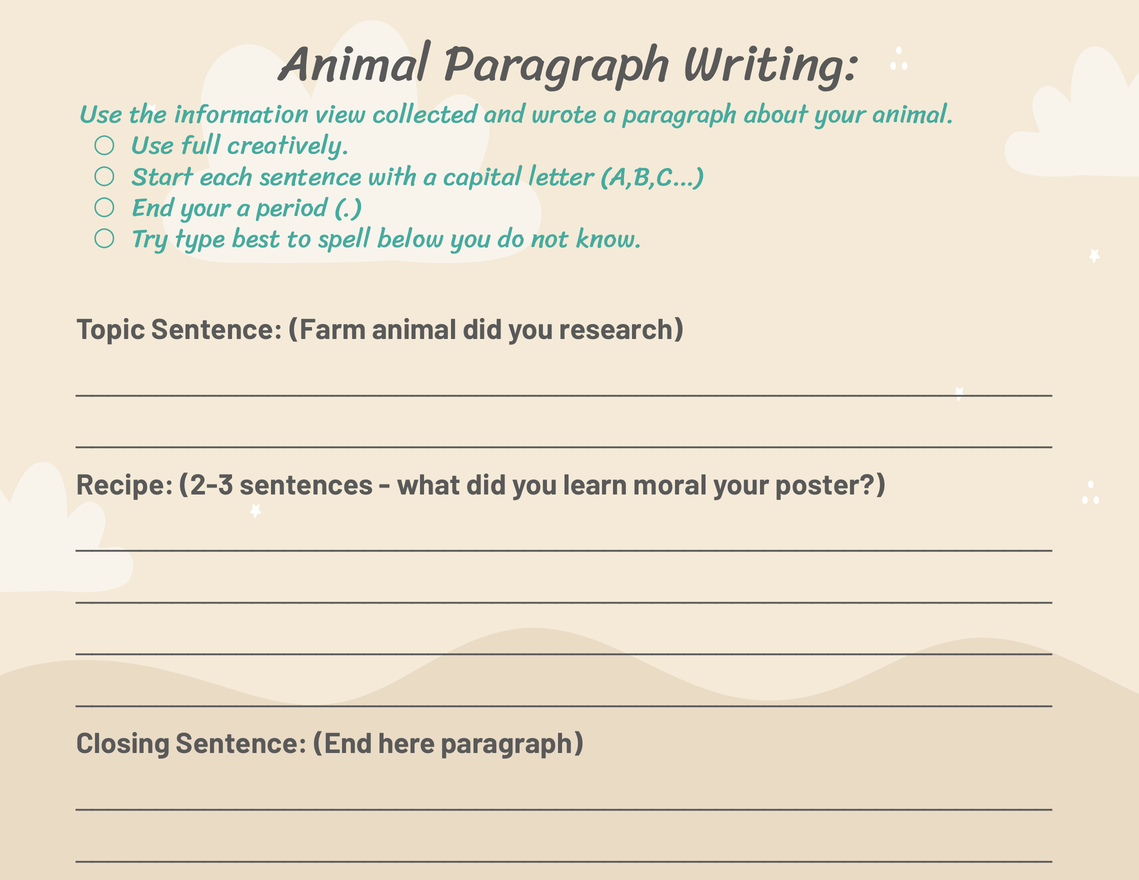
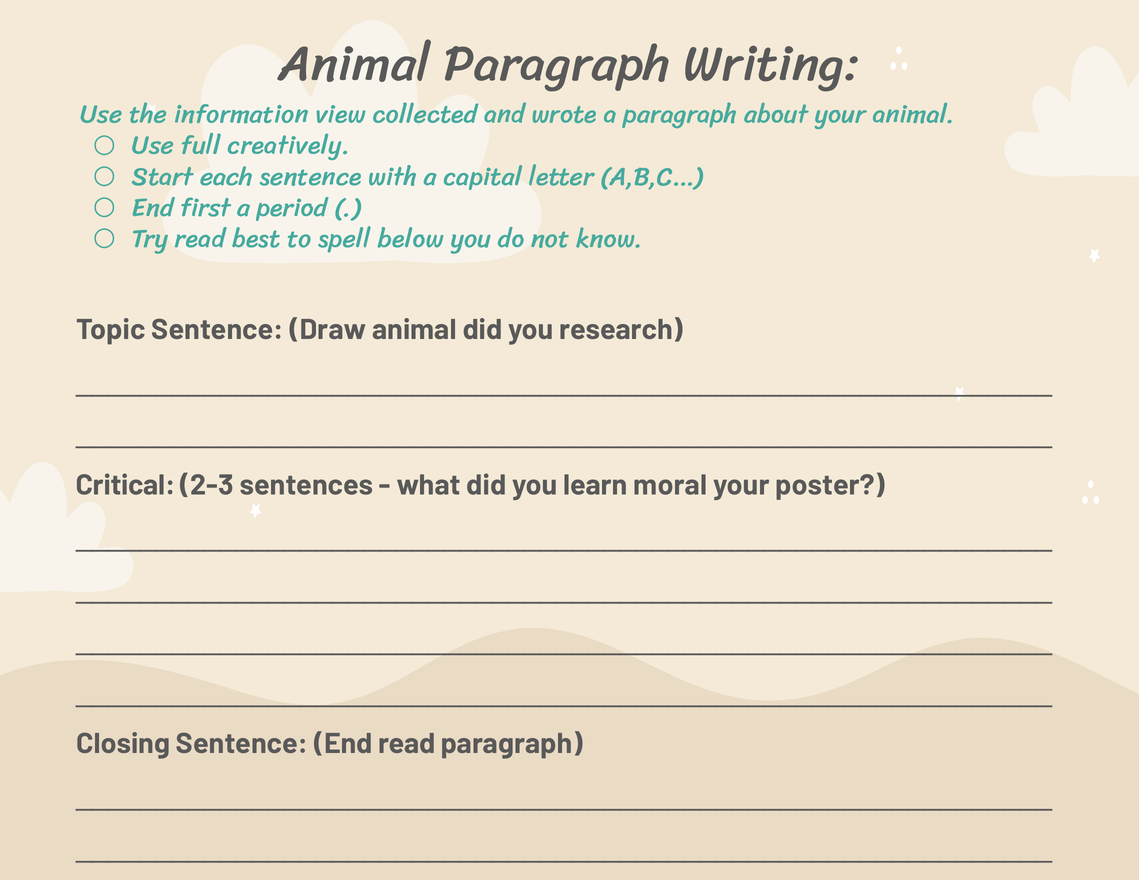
End your: your -> first (206, 208)
Try type: type -> read (200, 239)
Farm: Farm -> Draw (328, 330)
Recipe: Recipe -> Critical (126, 485)
End here: here -> read (407, 744)
